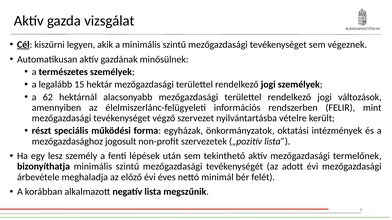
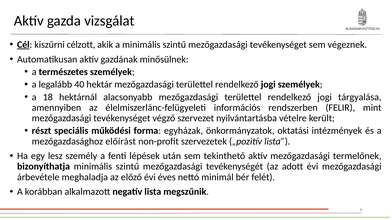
legyen: legyen -> célzott (81, 45)
15: 15 -> 40 (79, 85)
62: 62 -> 18 (48, 97)
változások: változások -> tárgyalása (360, 97)
jogosult: jogosult -> előírást (121, 142)
